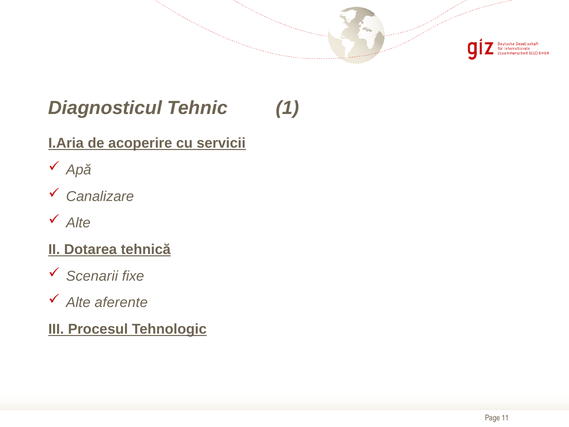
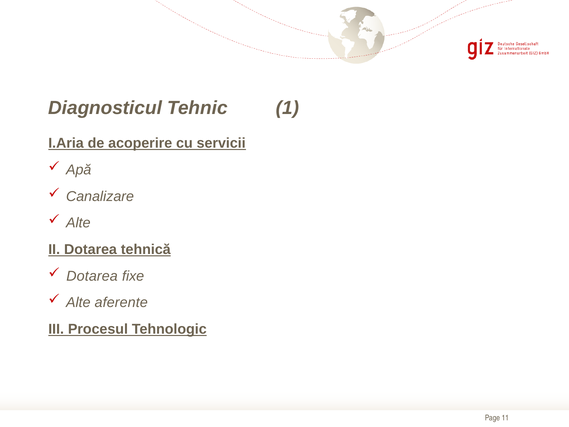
Scenarii: Scenarii -> Dotarea (92, 276)
